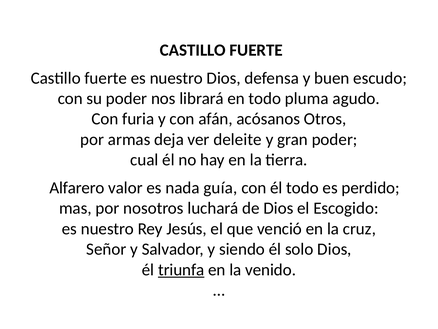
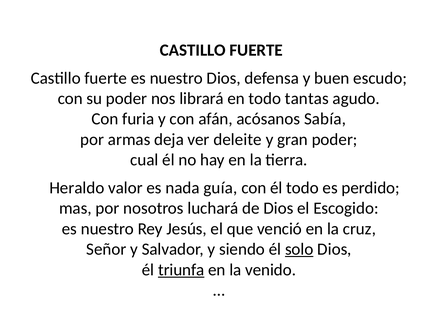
pluma: pluma -> tantas (307, 98)
Otros: Otros -> Sabía (325, 119)
Alfarero: Alfarero -> Heraldo (77, 187)
solo underline: none -> present (299, 249)
